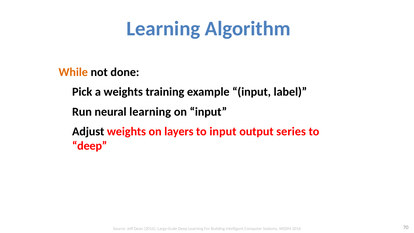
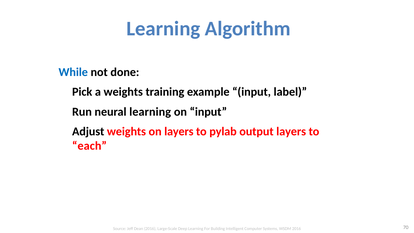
While colour: orange -> blue (73, 72)
to input: input -> pylab (223, 131)
output series: series -> layers (291, 131)
deep: deep -> each (89, 146)
